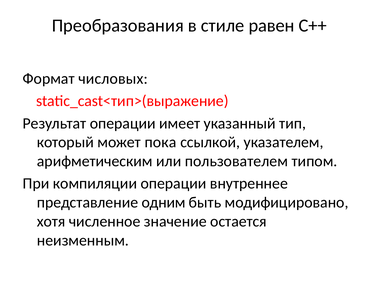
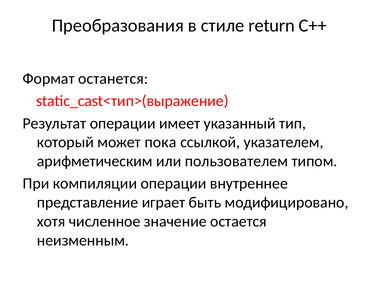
равен: равен -> return (272, 26)
числовых: числовых -> останется (113, 79)
одним: одним -> играет (164, 203)
